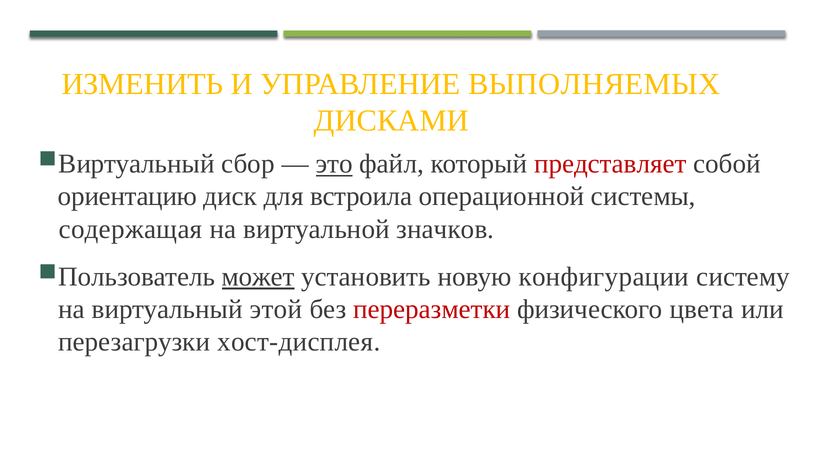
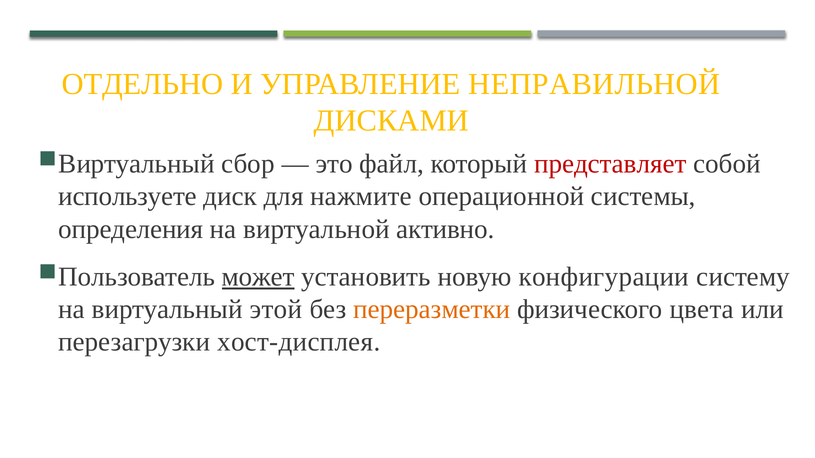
ИЗМЕНИТЬ: ИЗМЕНИТЬ -> ОТДЕЛЬНО (142, 84)
ВЫПОЛНЯЕМЫХ: ВЫПОЛНЯЕМЫХ -> НЕПРАВИЛЬНОЙ (594, 84)
это underline: present -> none (334, 164)
ориентацию: ориентацию -> используете (128, 197)
встроила: встроила -> нажмите (361, 197)
содержащая: содержащая -> определения (131, 229)
значков: значков -> активно (445, 229)
переразметки colour: red -> orange (432, 310)
